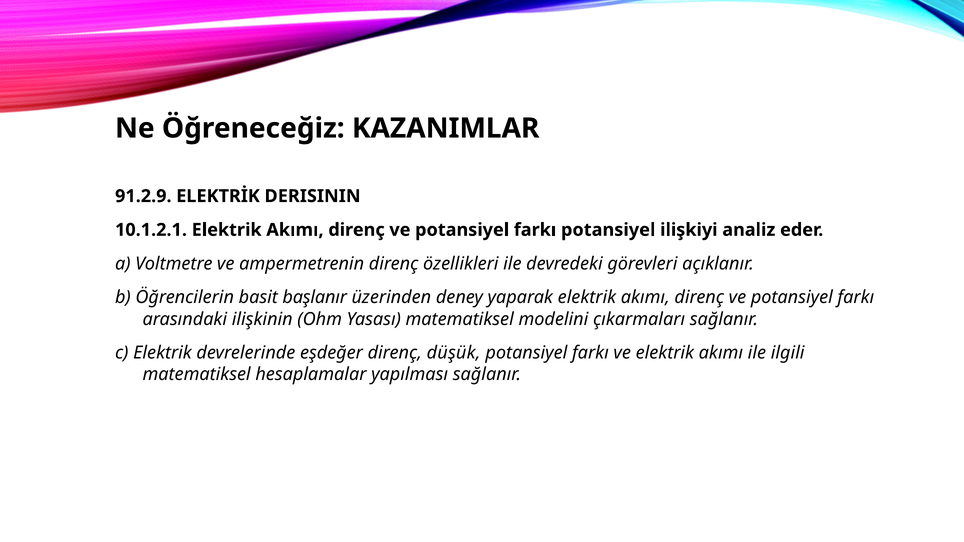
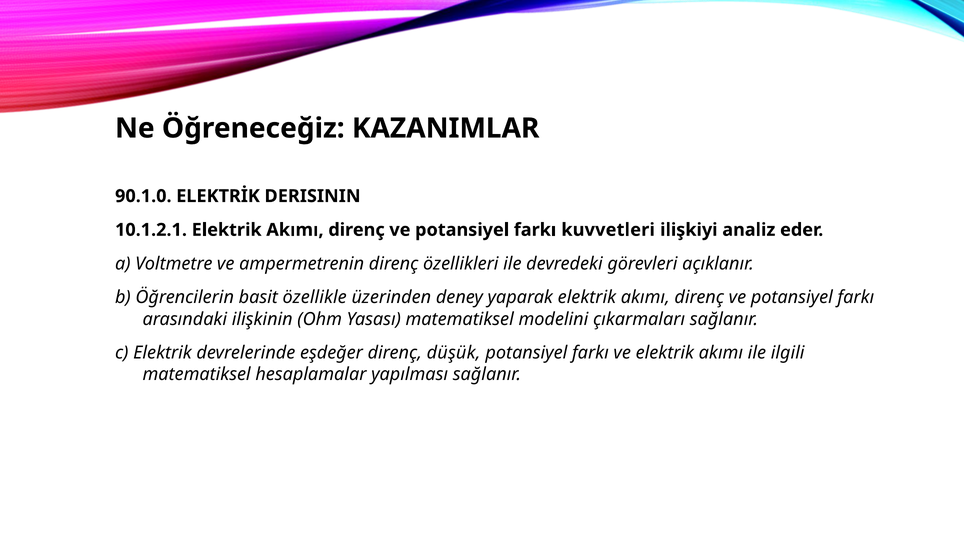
91.2.9: 91.2.9 -> 90.1.0 (143, 196)
farkı potansiyel: potansiyel -> kuvvetleri (608, 230)
başlanır: başlanır -> özellikle (315, 297)
